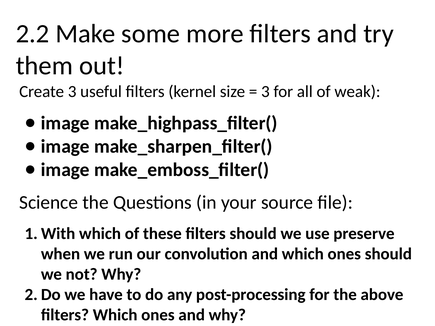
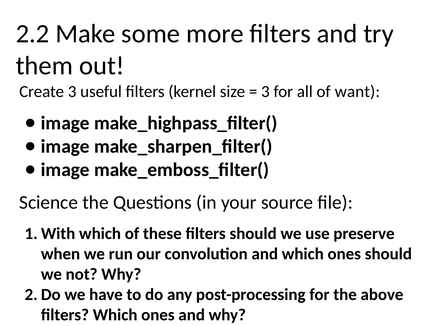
weak: weak -> want (357, 92)
